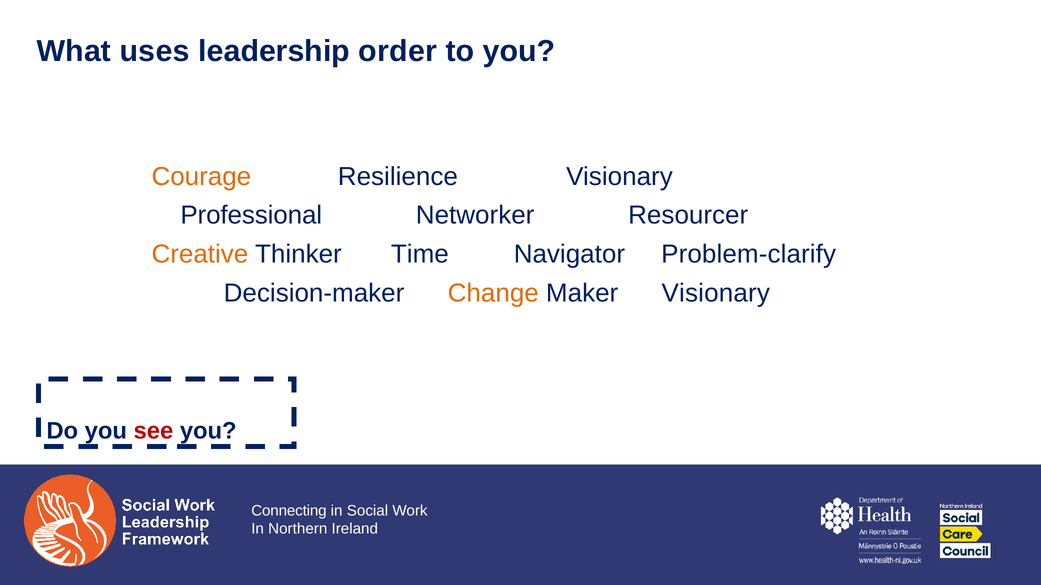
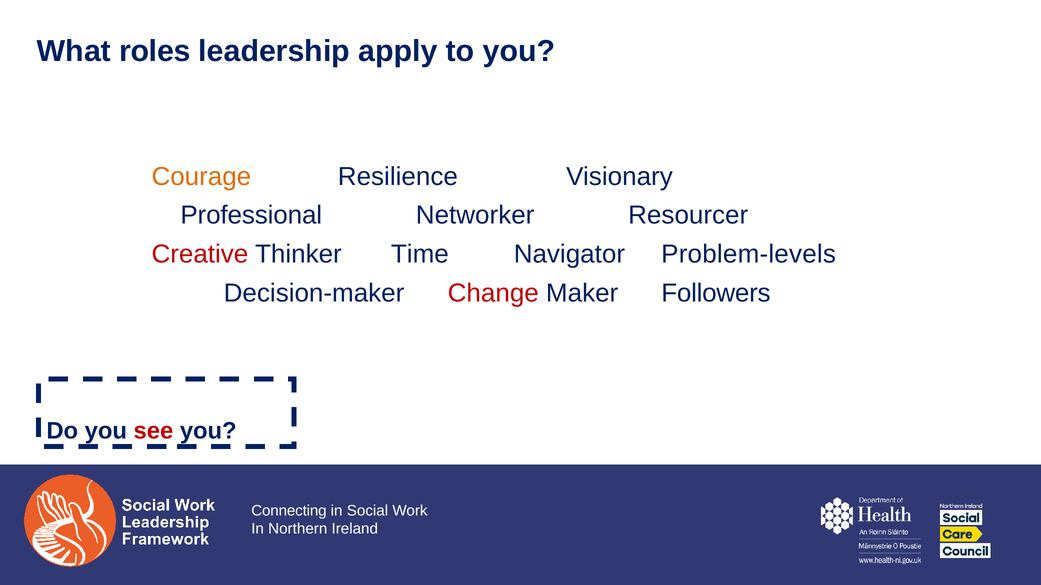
uses: uses -> roles (155, 51)
order: order -> apply (398, 51)
Creative colour: orange -> red (200, 255)
Problem-clarify: Problem-clarify -> Problem-levels (749, 255)
Change colour: orange -> red (493, 293)
Maker Visionary: Visionary -> Followers (716, 293)
